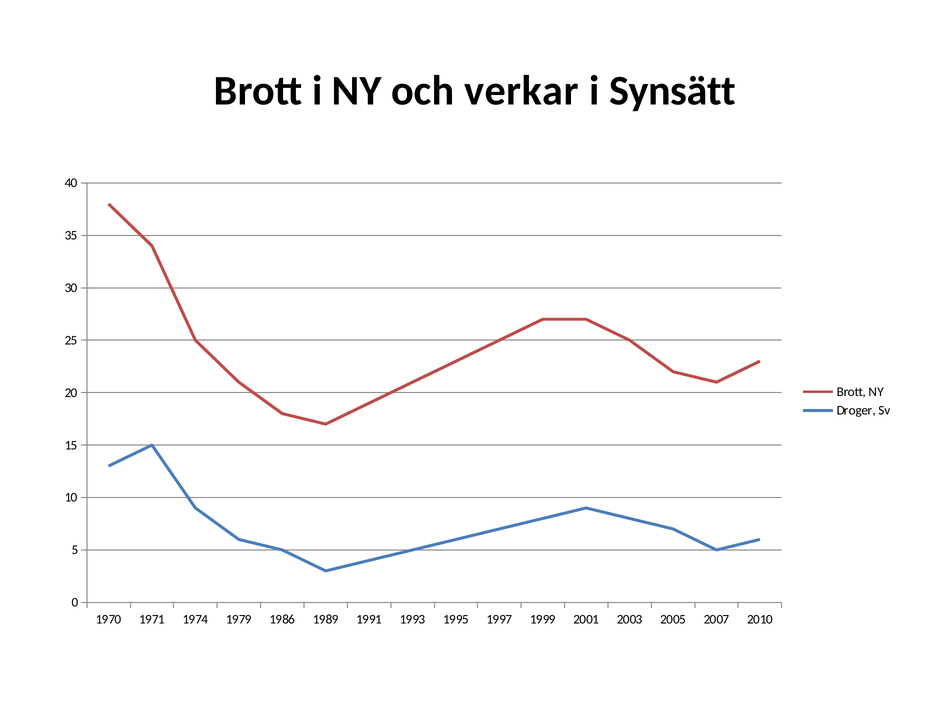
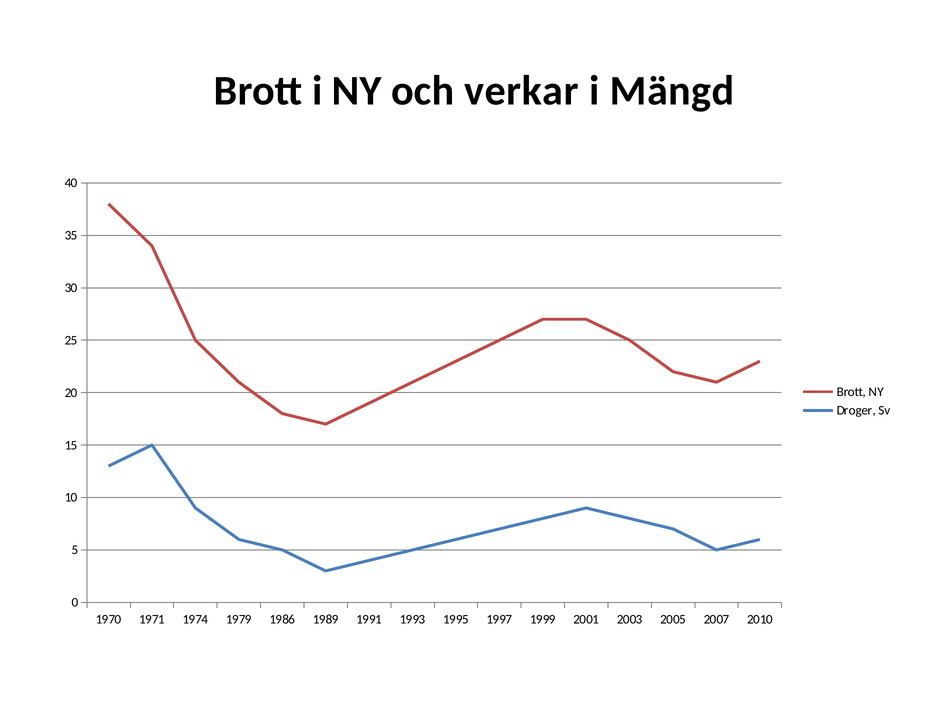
Synsätt: Synsätt -> Mängd (672, 91)
